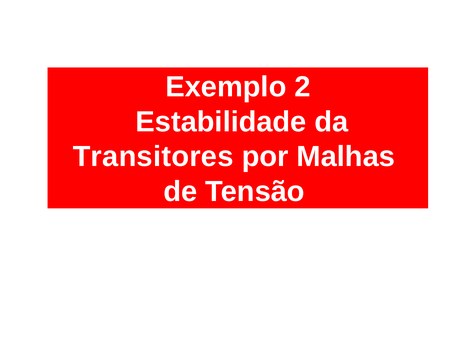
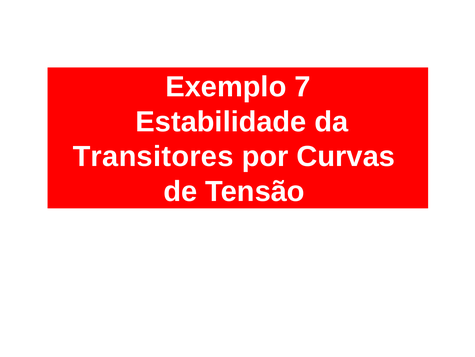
2: 2 -> 7 (303, 87)
Malhas: Malhas -> Curvas (346, 156)
